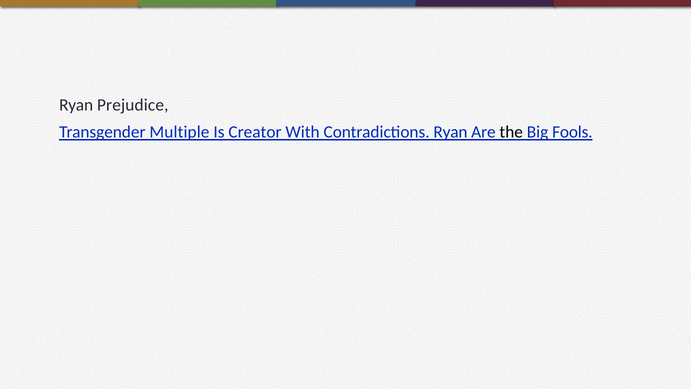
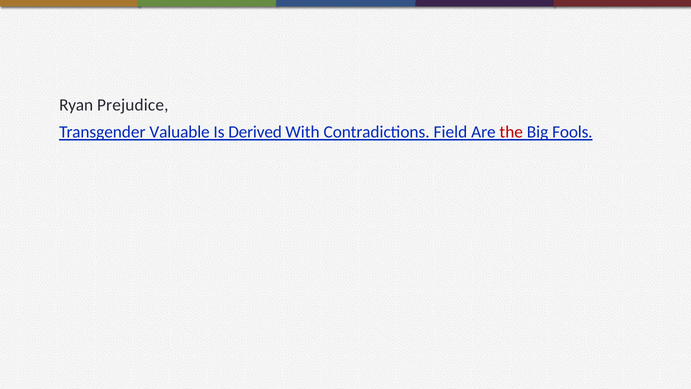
Multiple: Multiple -> Valuable (180, 132)
Creator: Creator -> Derived (255, 132)
Contradictions Ryan: Ryan -> Field (450, 132)
the colour: black -> red (511, 132)
